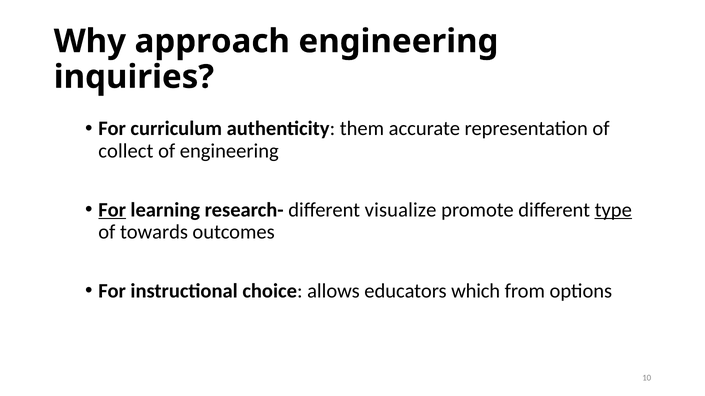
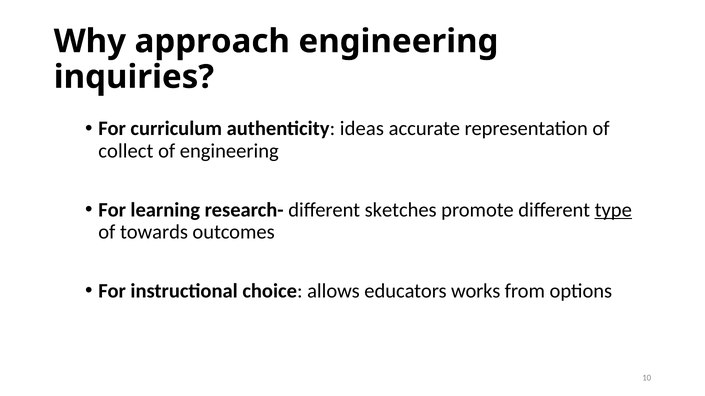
them: them -> ideas (362, 129)
For underline: present -> none (112, 210)
visualize: visualize -> sketches (401, 210)
which: which -> works (476, 291)
